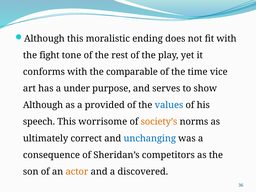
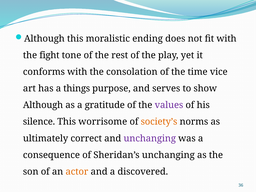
comparable: comparable -> consolation (132, 72)
under: under -> things (77, 88)
provided: provided -> gratitude (105, 105)
values colour: blue -> purple (169, 105)
speech: speech -> silence (39, 122)
unchanging colour: blue -> purple (150, 138)
Sheridan’s competitors: competitors -> unchanging (168, 155)
